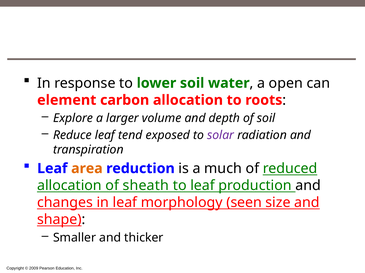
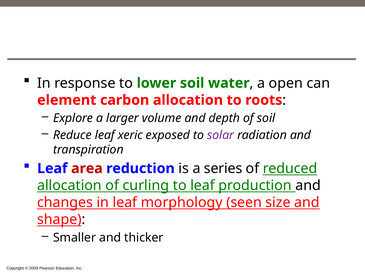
tend: tend -> xeric (130, 136)
area colour: orange -> red (87, 169)
much: much -> series (223, 169)
sheath: sheath -> curling (146, 186)
